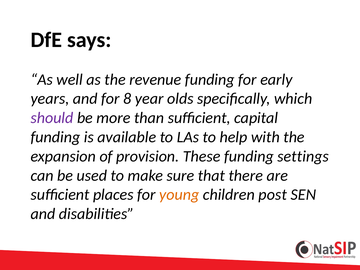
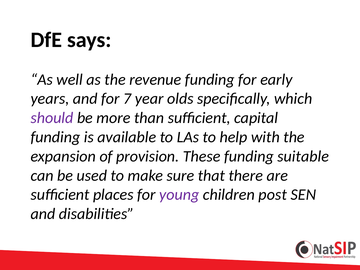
8: 8 -> 7 (127, 99)
settings: settings -> suitable (303, 156)
young colour: orange -> purple (179, 195)
